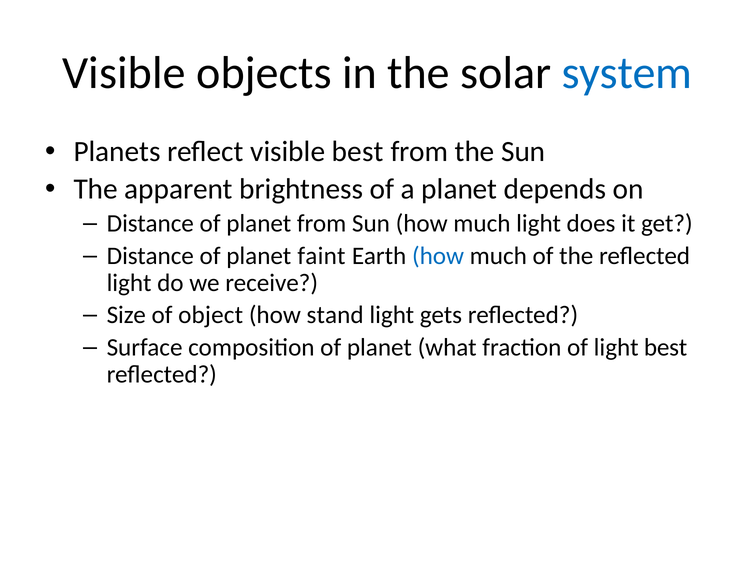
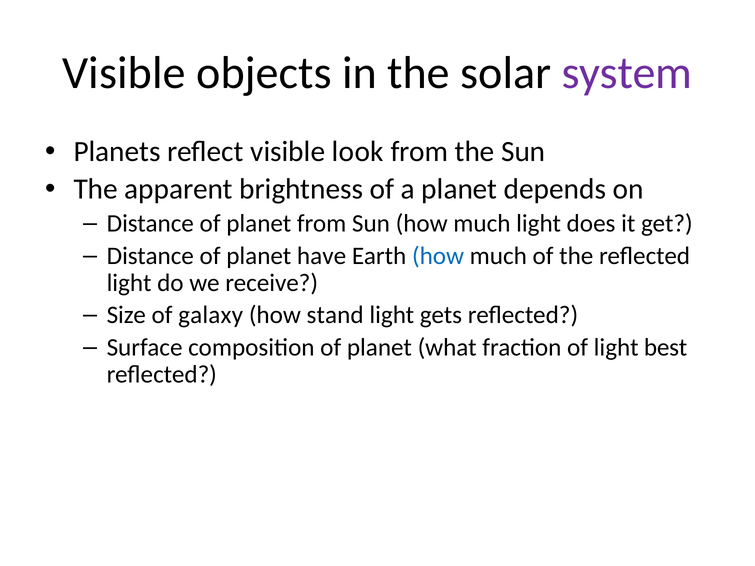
system colour: blue -> purple (627, 73)
visible best: best -> look (358, 152)
faint: faint -> have (322, 256)
object: object -> galaxy (211, 315)
